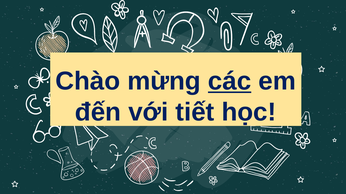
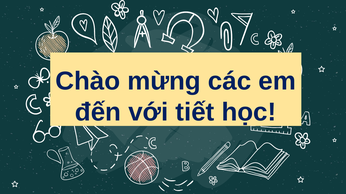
các underline: present -> none (230, 81)
